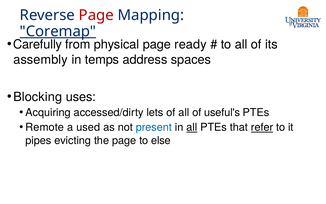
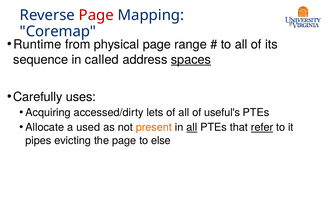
Coremap underline: present -> none (58, 31)
Carefully: Carefully -> Runtime (37, 44)
ready: ready -> range (191, 44)
assembly: assembly -> sequence (41, 60)
temps: temps -> called (102, 60)
spaces underline: none -> present (191, 60)
Blocking: Blocking -> Carefully (38, 97)
Remote: Remote -> Allocate (45, 127)
present colour: blue -> orange (154, 127)
